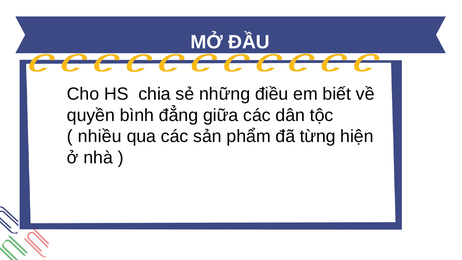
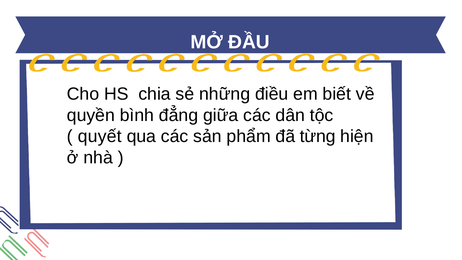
nhiều: nhiều -> quyết (100, 136)
